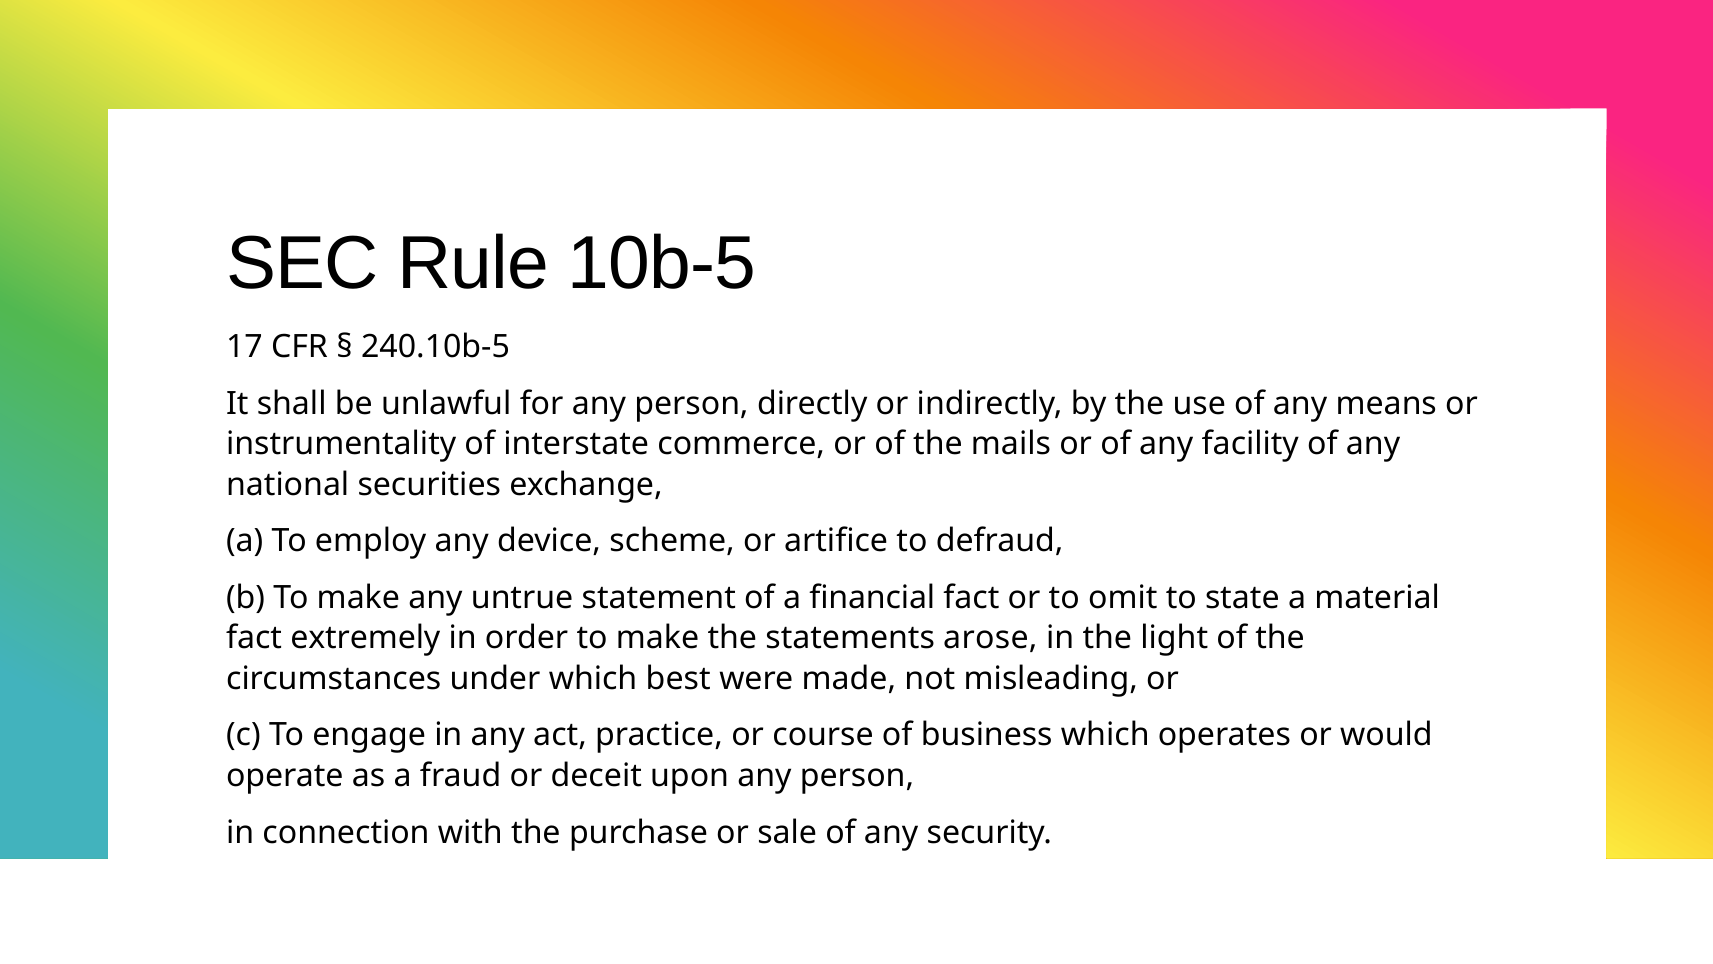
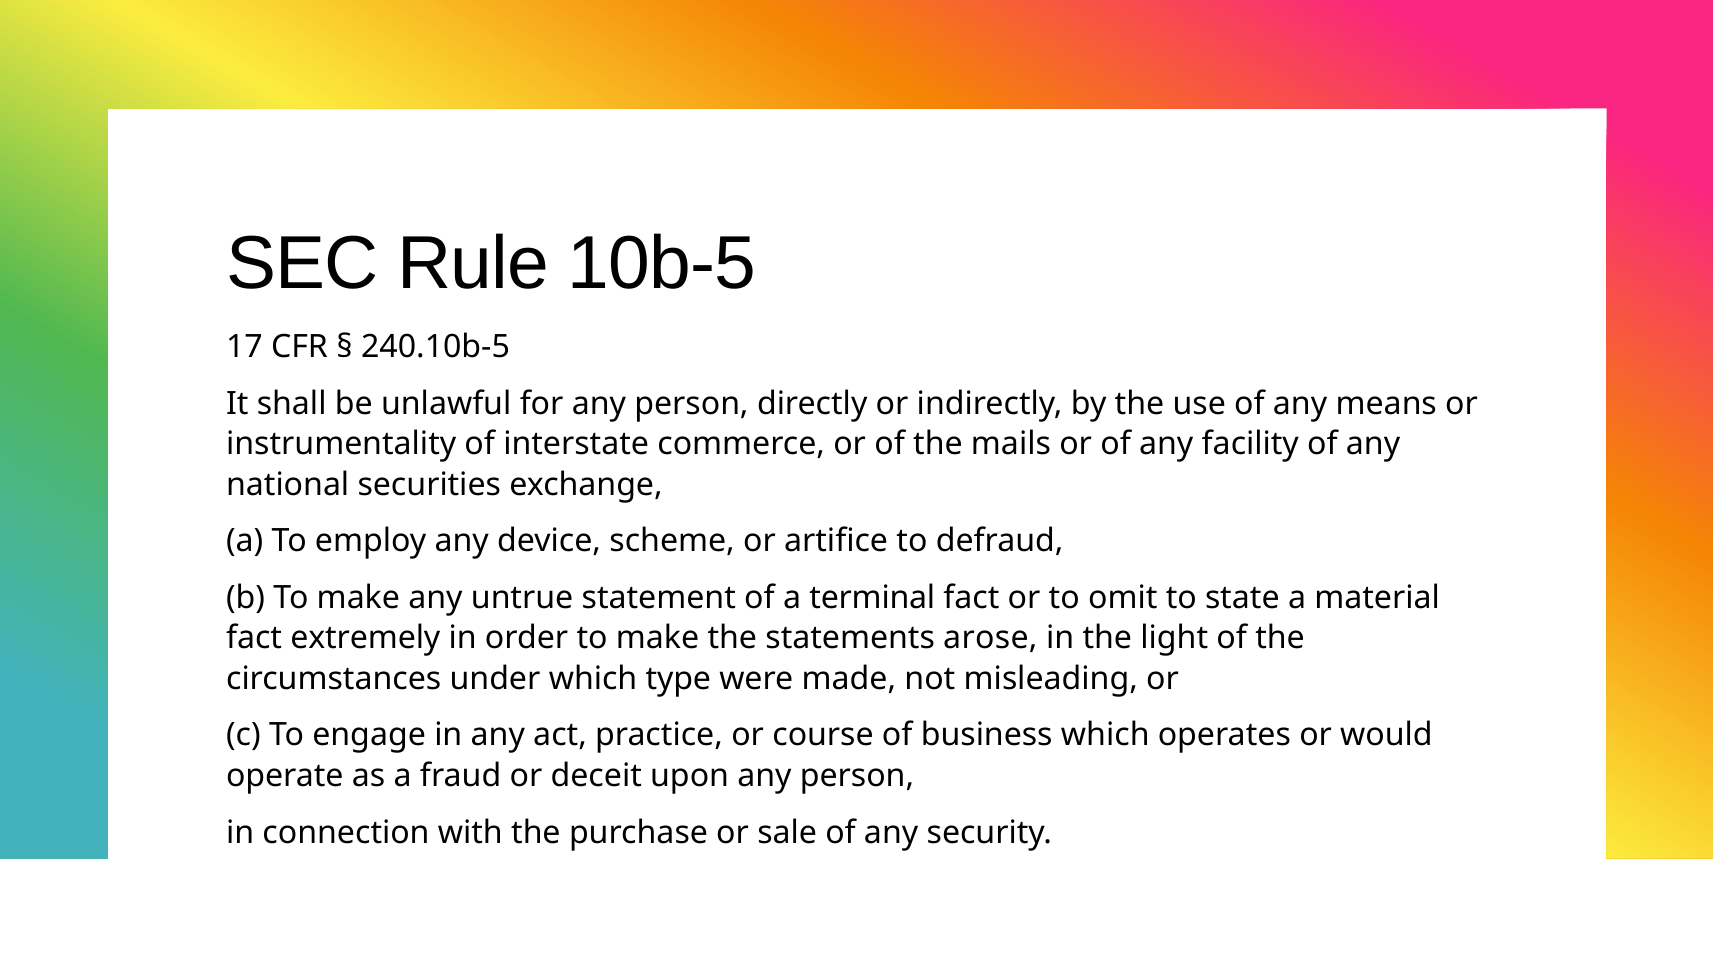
financial: financial -> terminal (872, 598)
best: best -> type (678, 678)
